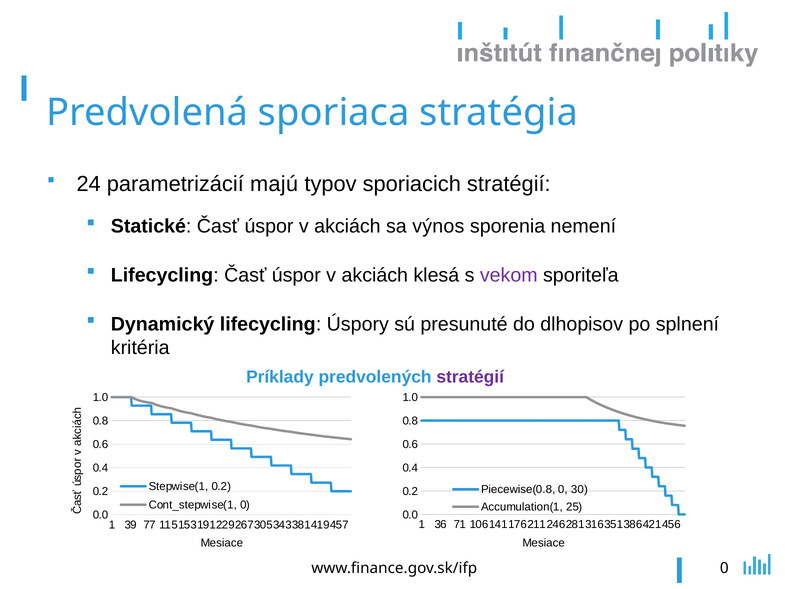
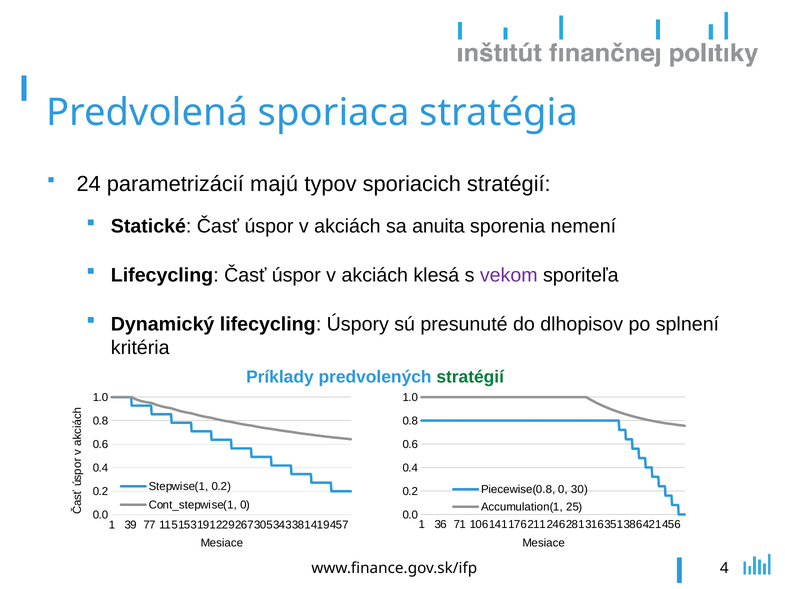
výnos: výnos -> anuita (438, 226)
stratégií colour: purple -> green (470, 377)
www.finance.gov.sk/ifp 0: 0 -> 4 (724, 568)
